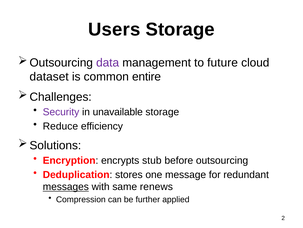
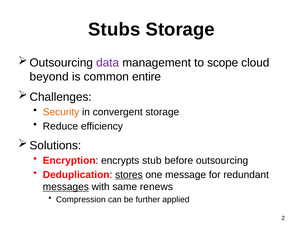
Users: Users -> Stubs (114, 29)
future: future -> scope (223, 62)
dataset: dataset -> beyond (49, 77)
Security colour: purple -> orange (61, 112)
unavailable: unavailable -> convergent (118, 112)
stores underline: none -> present (129, 174)
